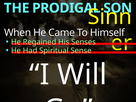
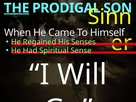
THE underline: none -> present (17, 8)
